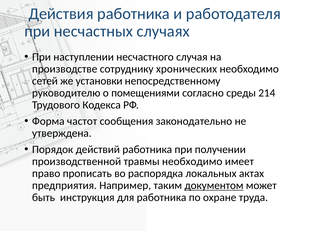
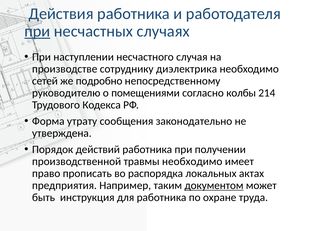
при underline: none -> present (37, 31)
хронических: хронических -> диэлектрика (187, 69)
установки: установки -> подробно (99, 81)
среды: среды -> колбы (241, 93)
частот: частот -> утрату (82, 122)
